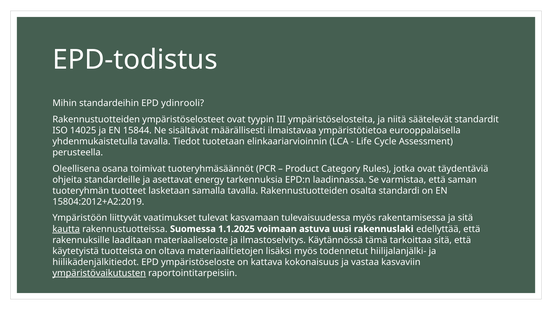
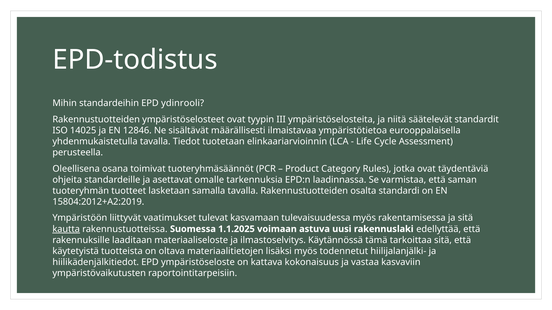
15844: 15844 -> 12846 (137, 131)
energy: energy -> omalle (209, 180)
ympäristövaikutusten underline: present -> none (99, 273)
